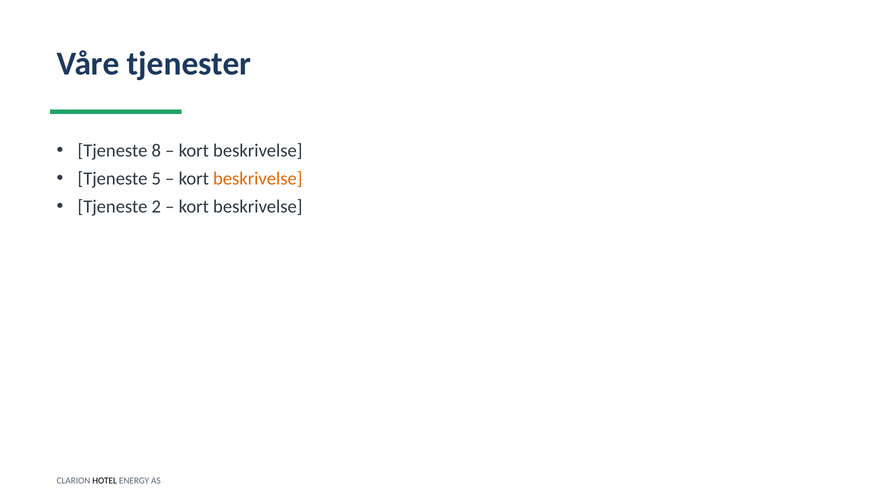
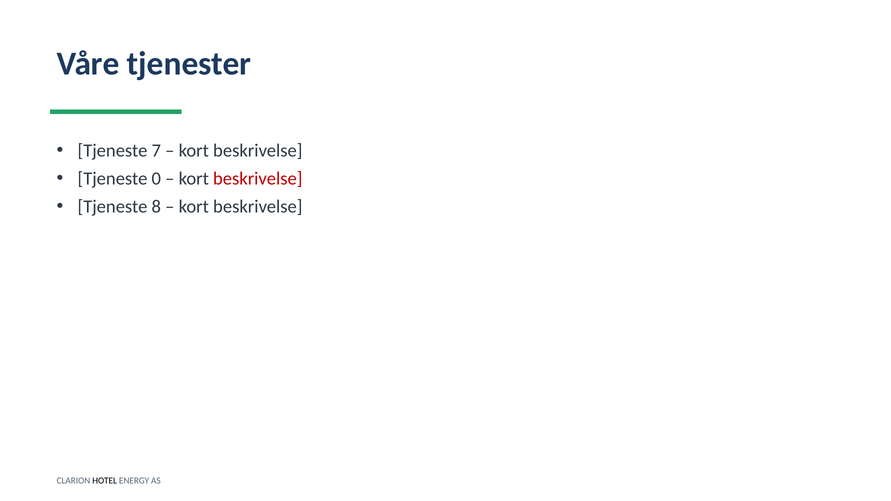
8: 8 -> 7 (156, 151)
5: 5 -> 0 (156, 179)
beskrivelse colour: orange -> red (258, 179)
2: 2 -> 8 (156, 207)
